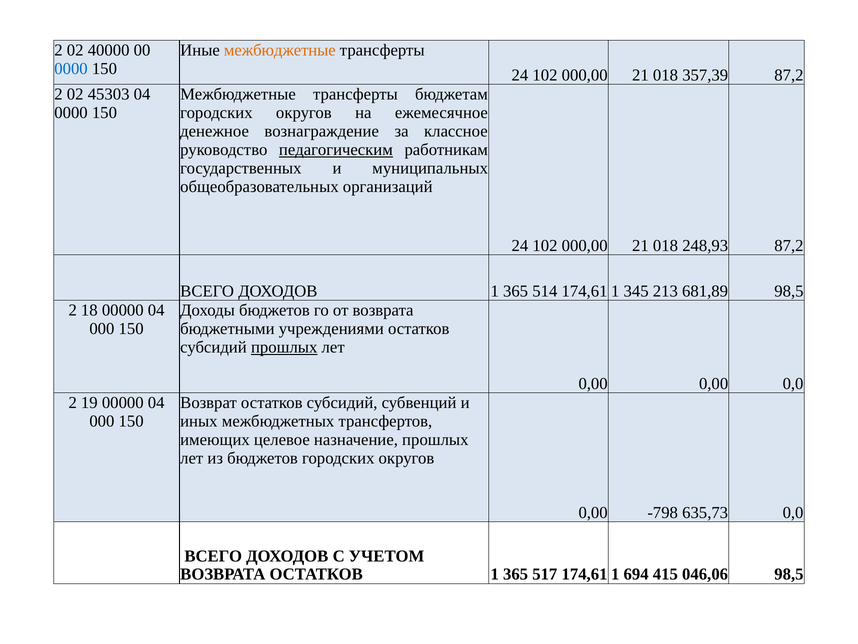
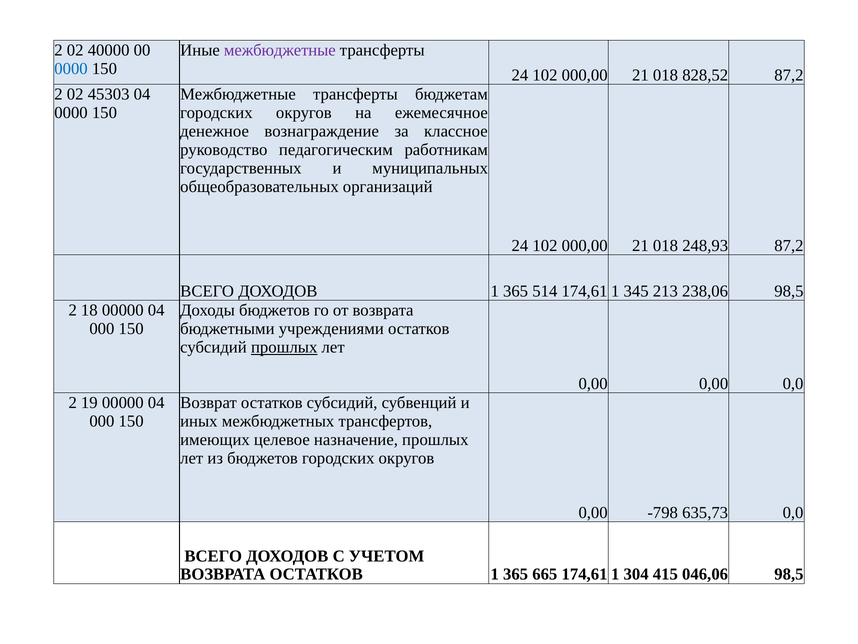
межбюджетные colour: orange -> purple (280, 50)
357,39: 357,39 -> 828,52 (705, 75)
педагогическим underline: present -> none (336, 150)
681,89: 681,89 -> 238,06 (705, 291)
517: 517 -> 665 (545, 574)
694: 694 -> 304 (636, 574)
